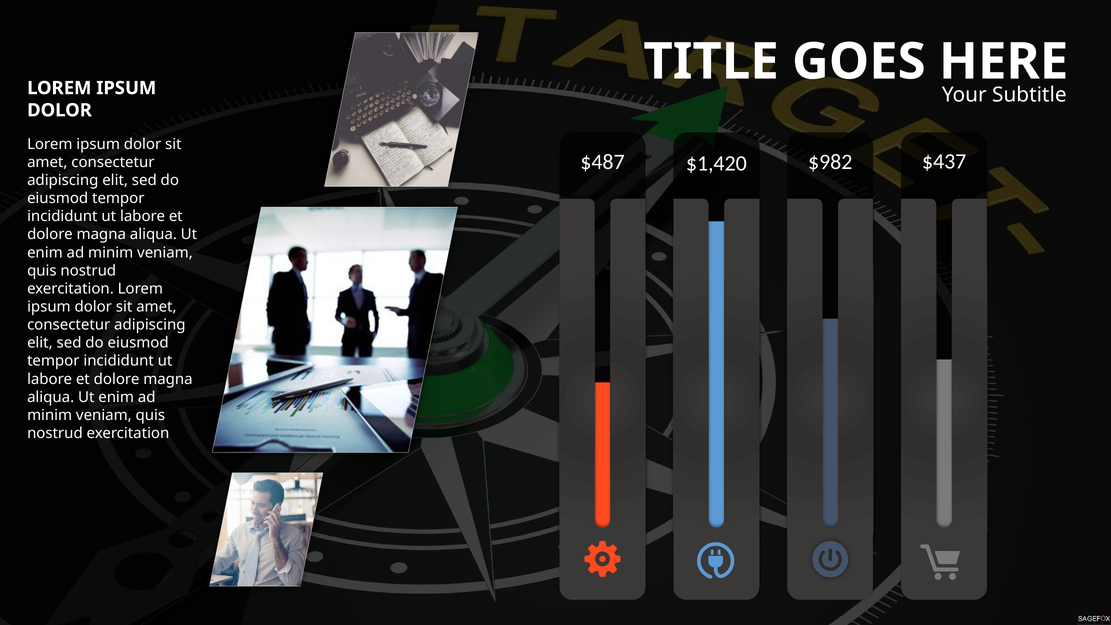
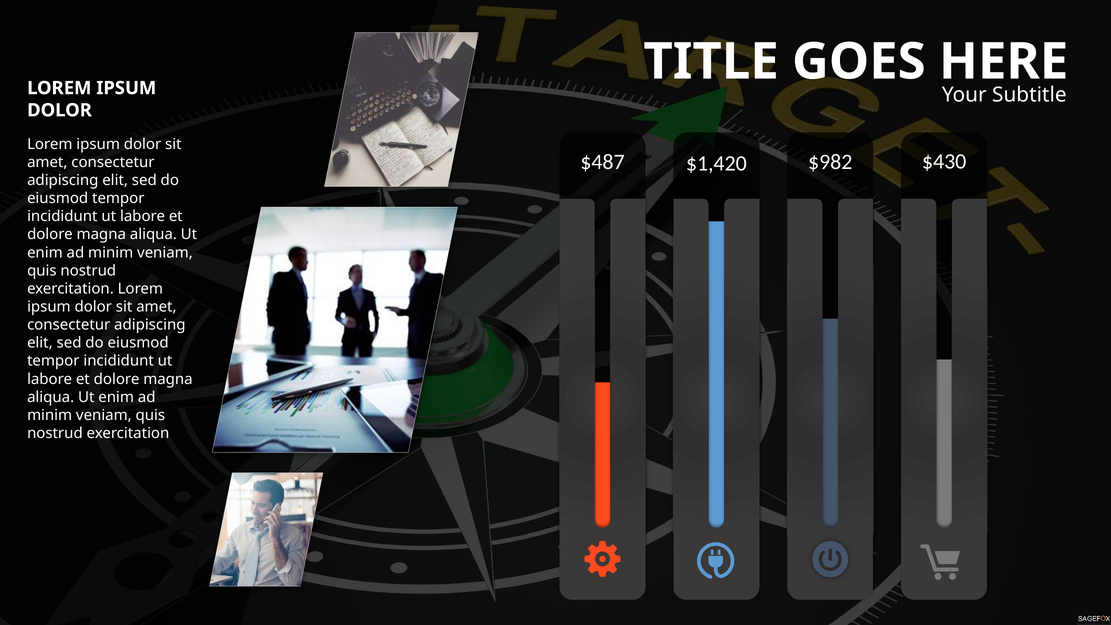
$437: $437 -> $430 (944, 161)
